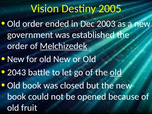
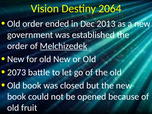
2005: 2005 -> 2064 (110, 9)
2003: 2003 -> 2013 (106, 24)
2043: 2043 -> 2073 (17, 72)
old underline: present -> none (116, 72)
